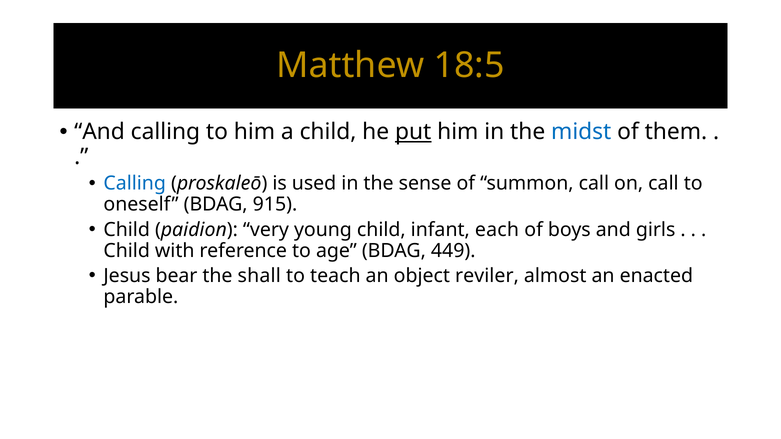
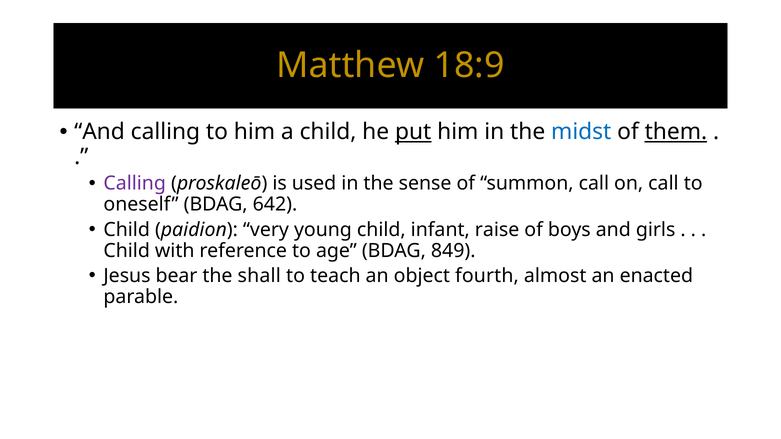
18:5: 18:5 -> 18:9 (469, 66)
them underline: none -> present (676, 132)
Calling colour: blue -> purple (135, 184)
915: 915 -> 642 (275, 205)
each: each -> raise (497, 230)
449: 449 -> 849 (453, 251)
reviler: reviler -> fourth (487, 276)
